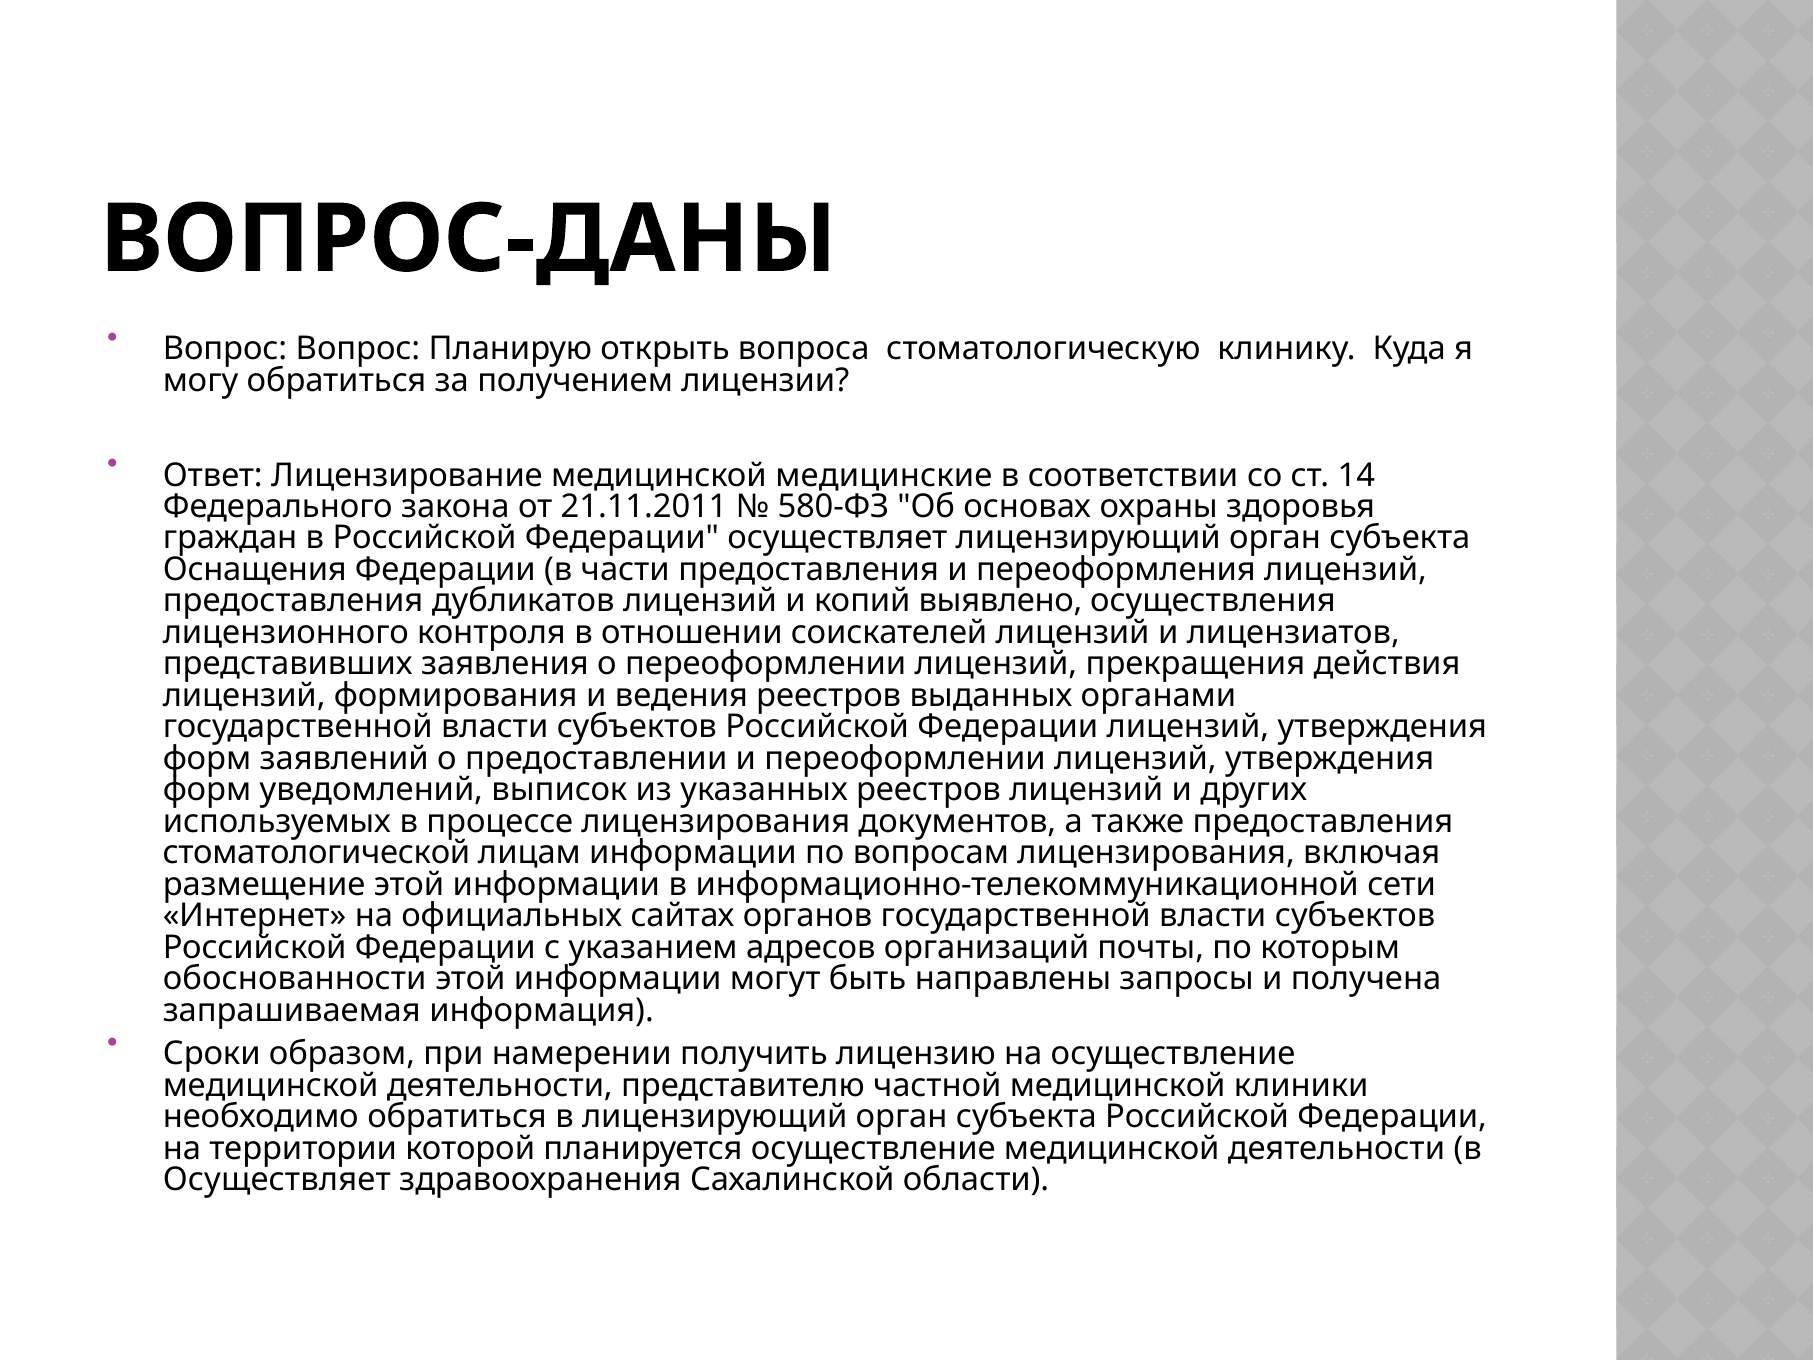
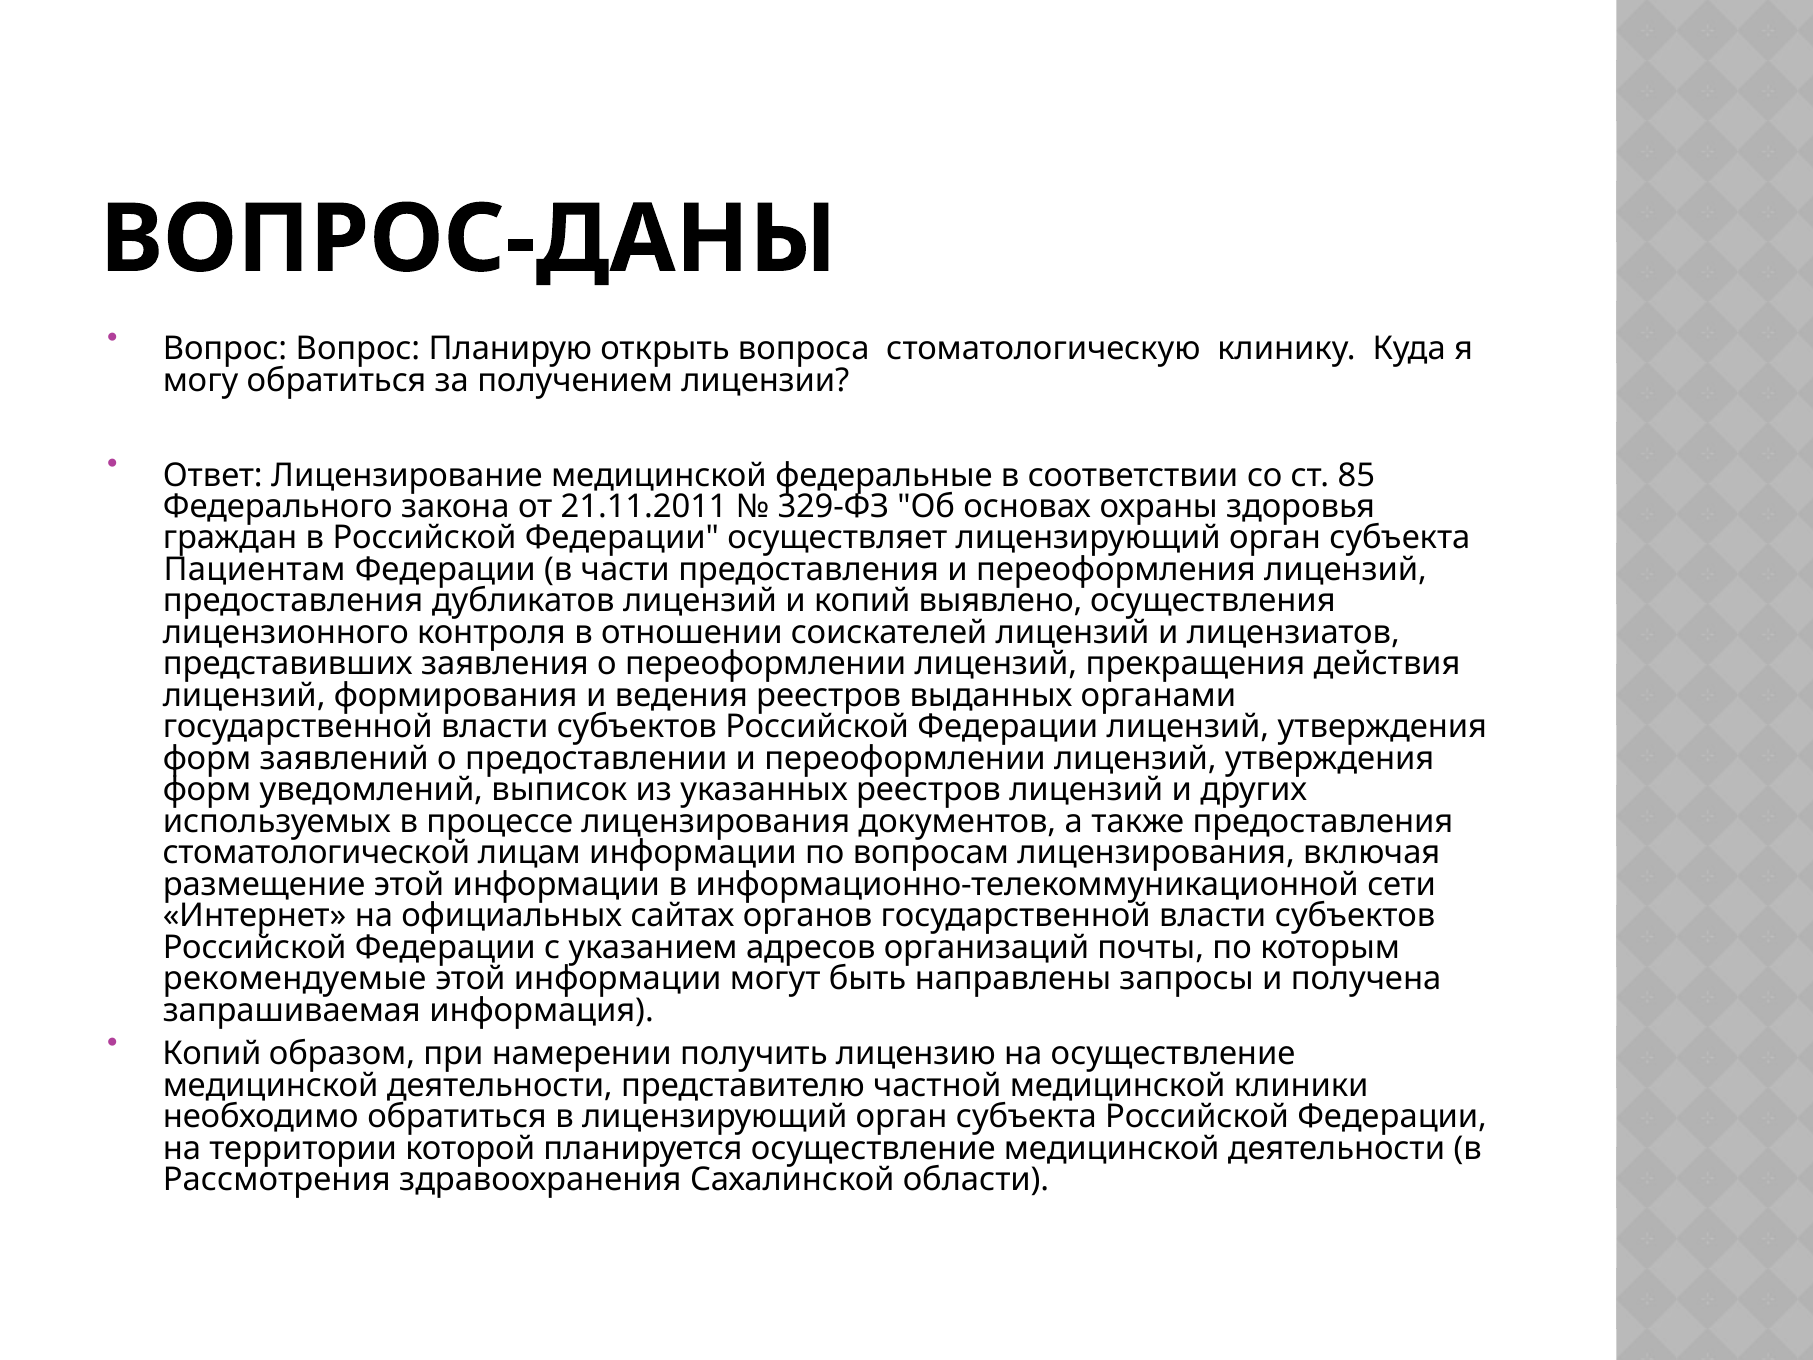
медицинские: медицинские -> федеральные (884, 475)
14: 14 -> 85 (1356, 475)
580-ФЗ: 580-ФЗ -> 329-ФЗ (833, 507)
Оснащения: Оснащения -> Пациентам (255, 570)
обоснованности: обоснованности -> рекомендуемые (295, 979)
Сроки: Сроки -> Копий (212, 1054)
Осуществляет: Осуществляет -> Рассмотрения (277, 1180)
